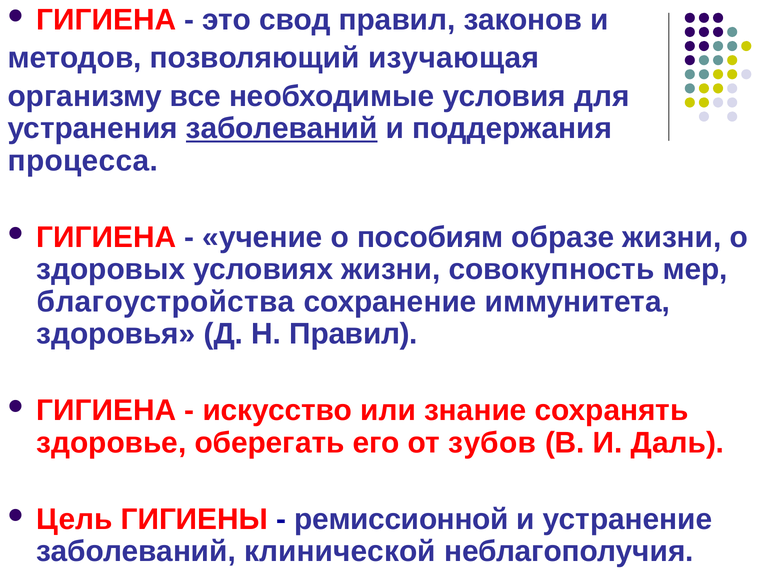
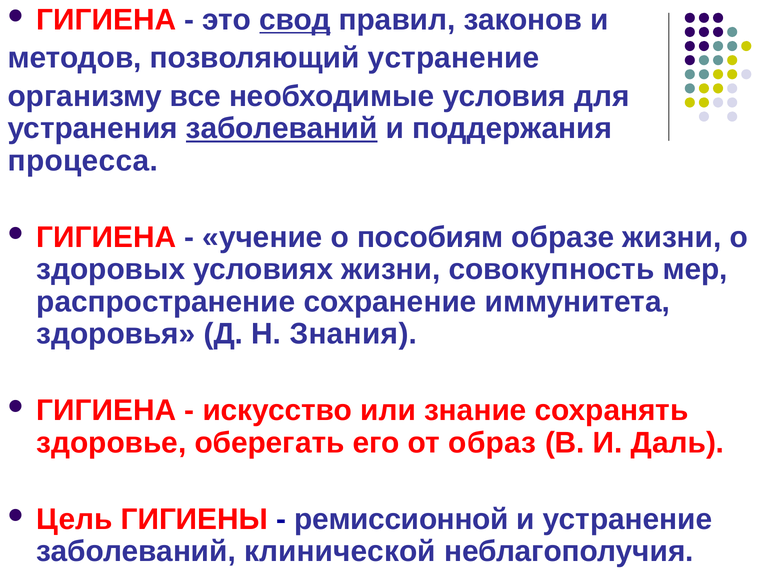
свод underline: none -> present (295, 20)
позволяющий изучающая: изучающая -> устранение (454, 58)
благоустройства: благоустройства -> распространение (166, 302)
Н Правил: Правил -> Знания (353, 334)
зубов: зубов -> образ (492, 443)
